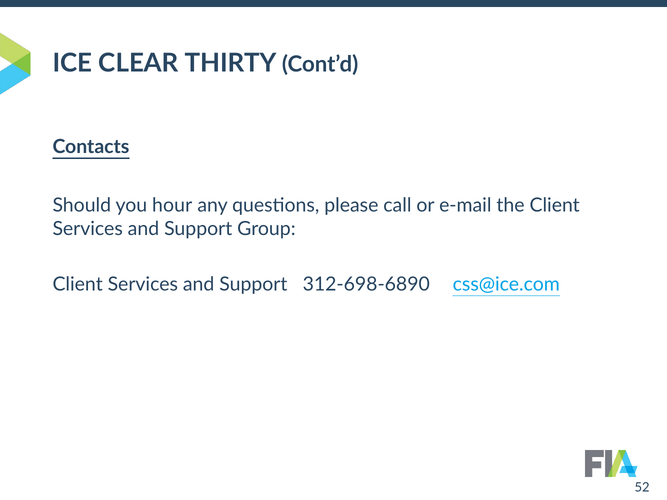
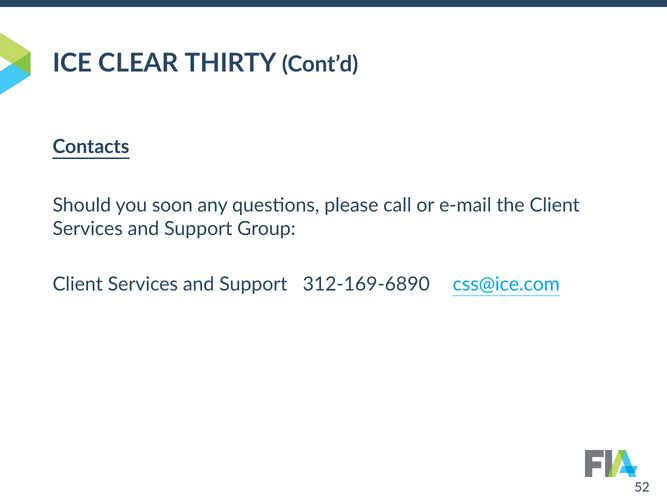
hour: hour -> soon (172, 205)
312-698-6890: 312-698-6890 -> 312-169-6890 (366, 284)
